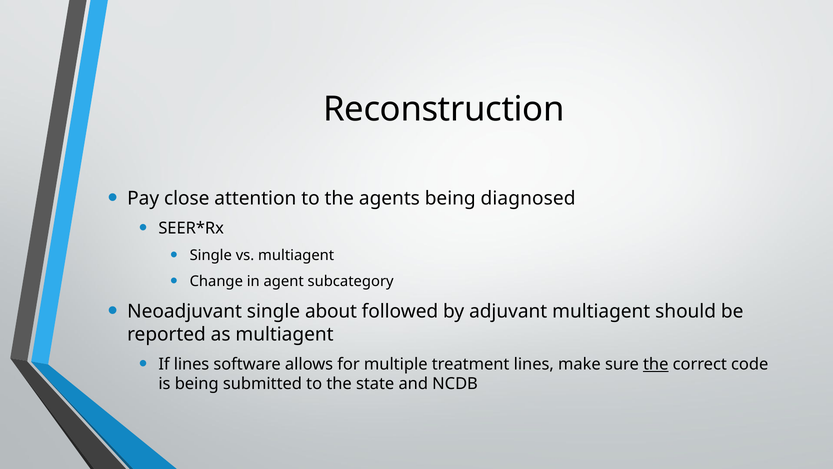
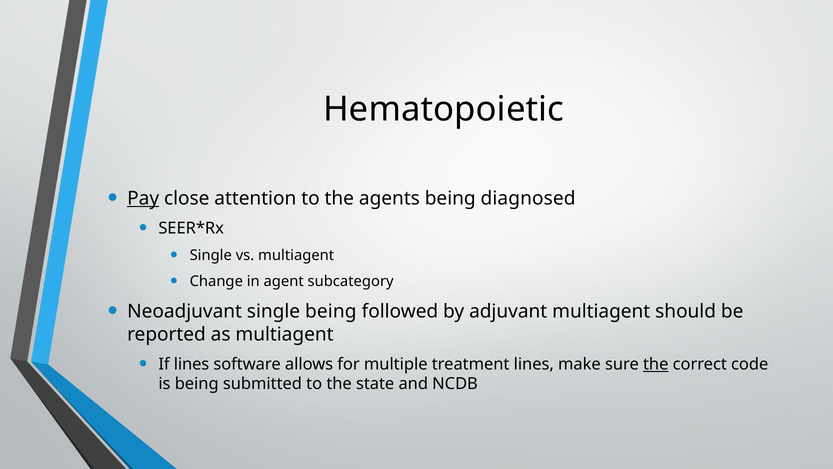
Reconstruction: Reconstruction -> Hematopoietic (444, 109)
Pay underline: none -> present (143, 198)
single about: about -> being (331, 311)
